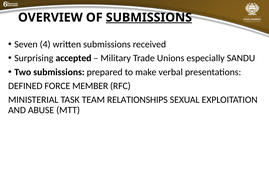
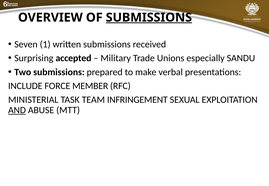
4: 4 -> 1 (45, 44)
DEFINED: DEFINED -> INCLUDE (25, 86)
RELATIONSHIPS: RELATIONSHIPS -> INFRINGEMENT (137, 100)
AND underline: none -> present (17, 110)
